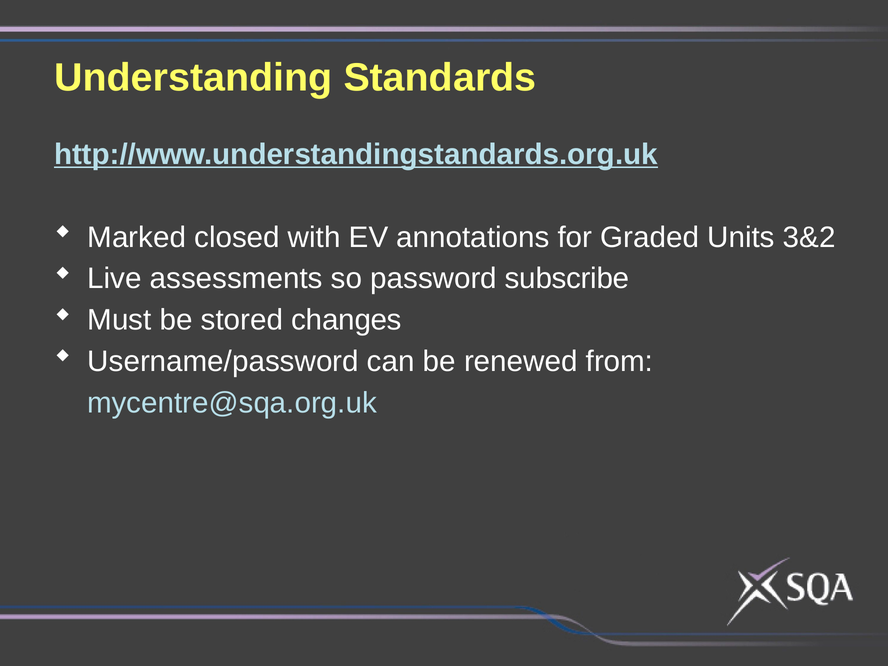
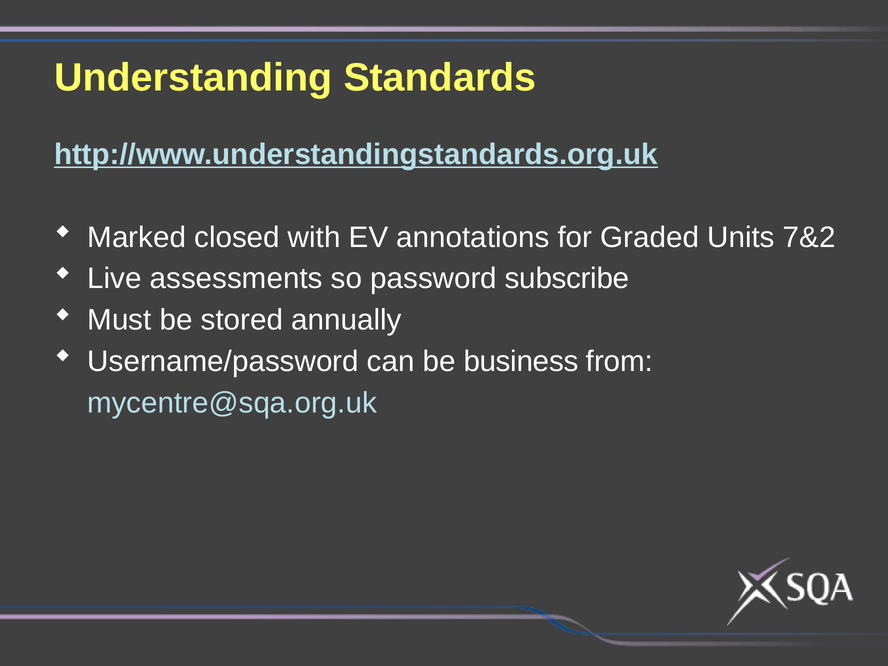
3&2: 3&2 -> 7&2 (809, 237)
changes: changes -> annually (346, 320)
renewed: renewed -> business (521, 362)
